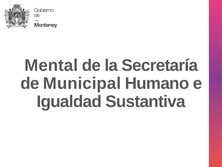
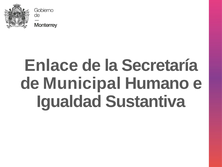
Mental: Mental -> Enlace (51, 65)
